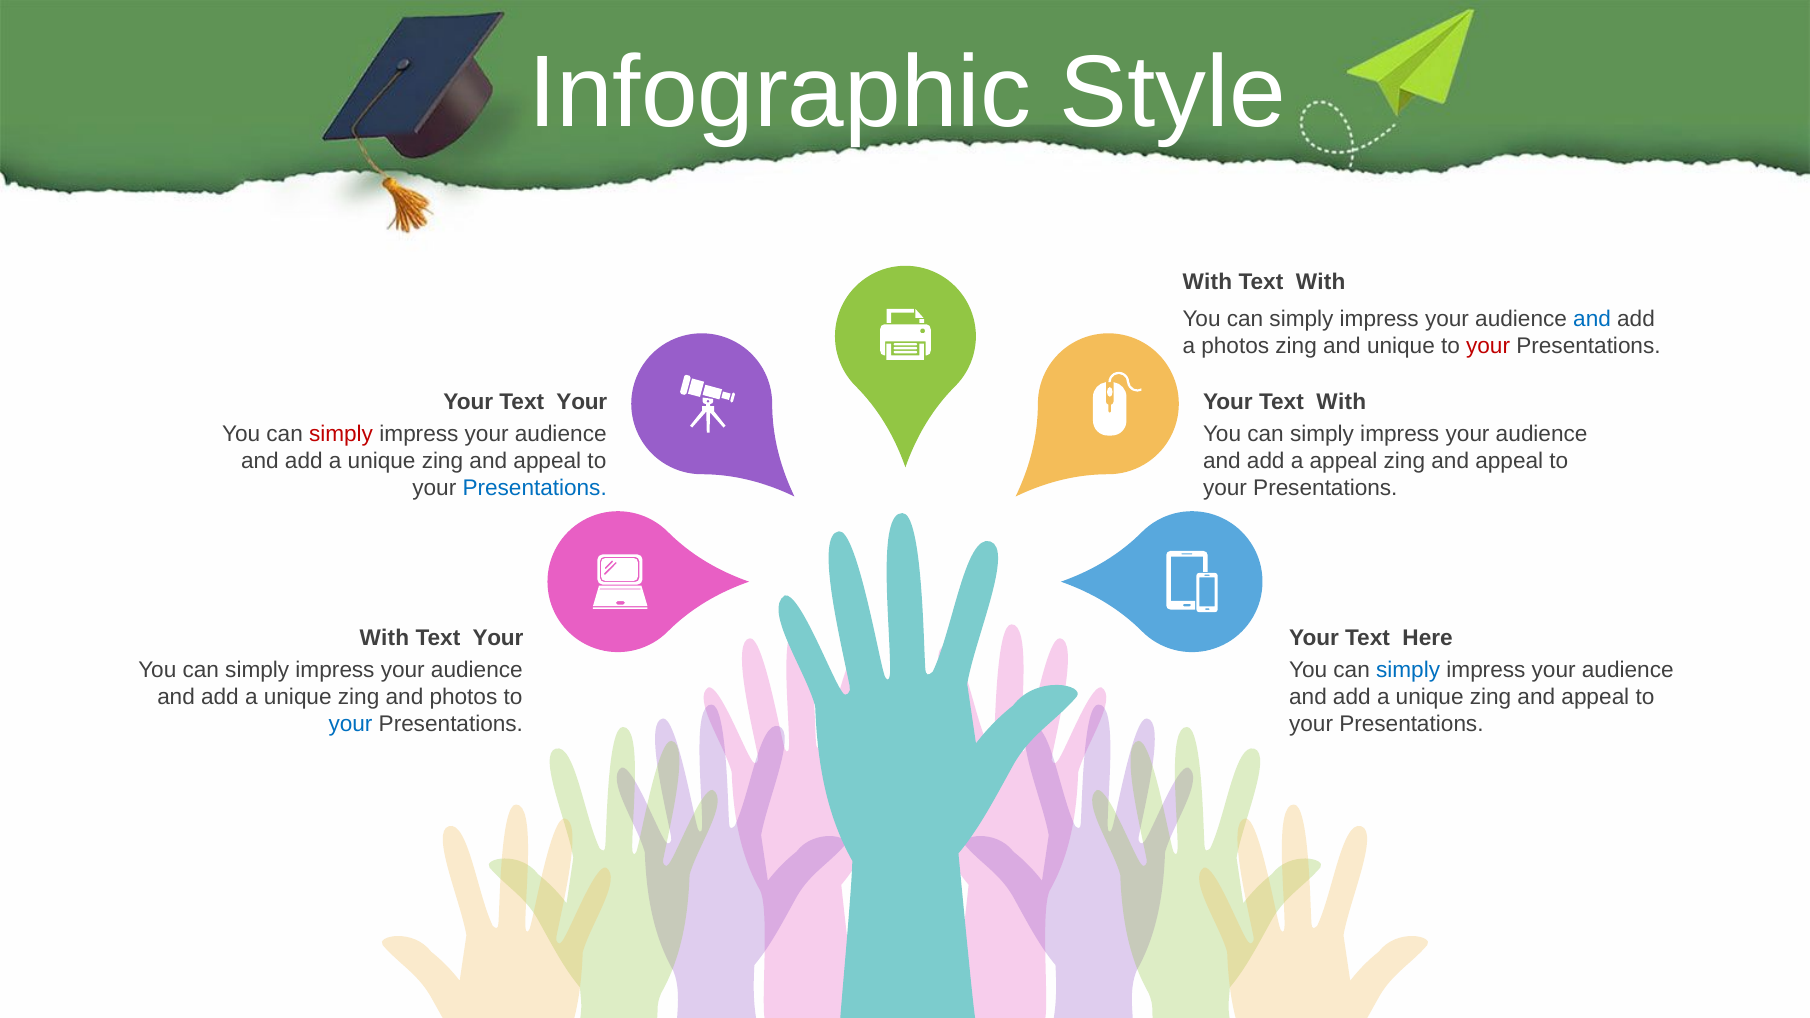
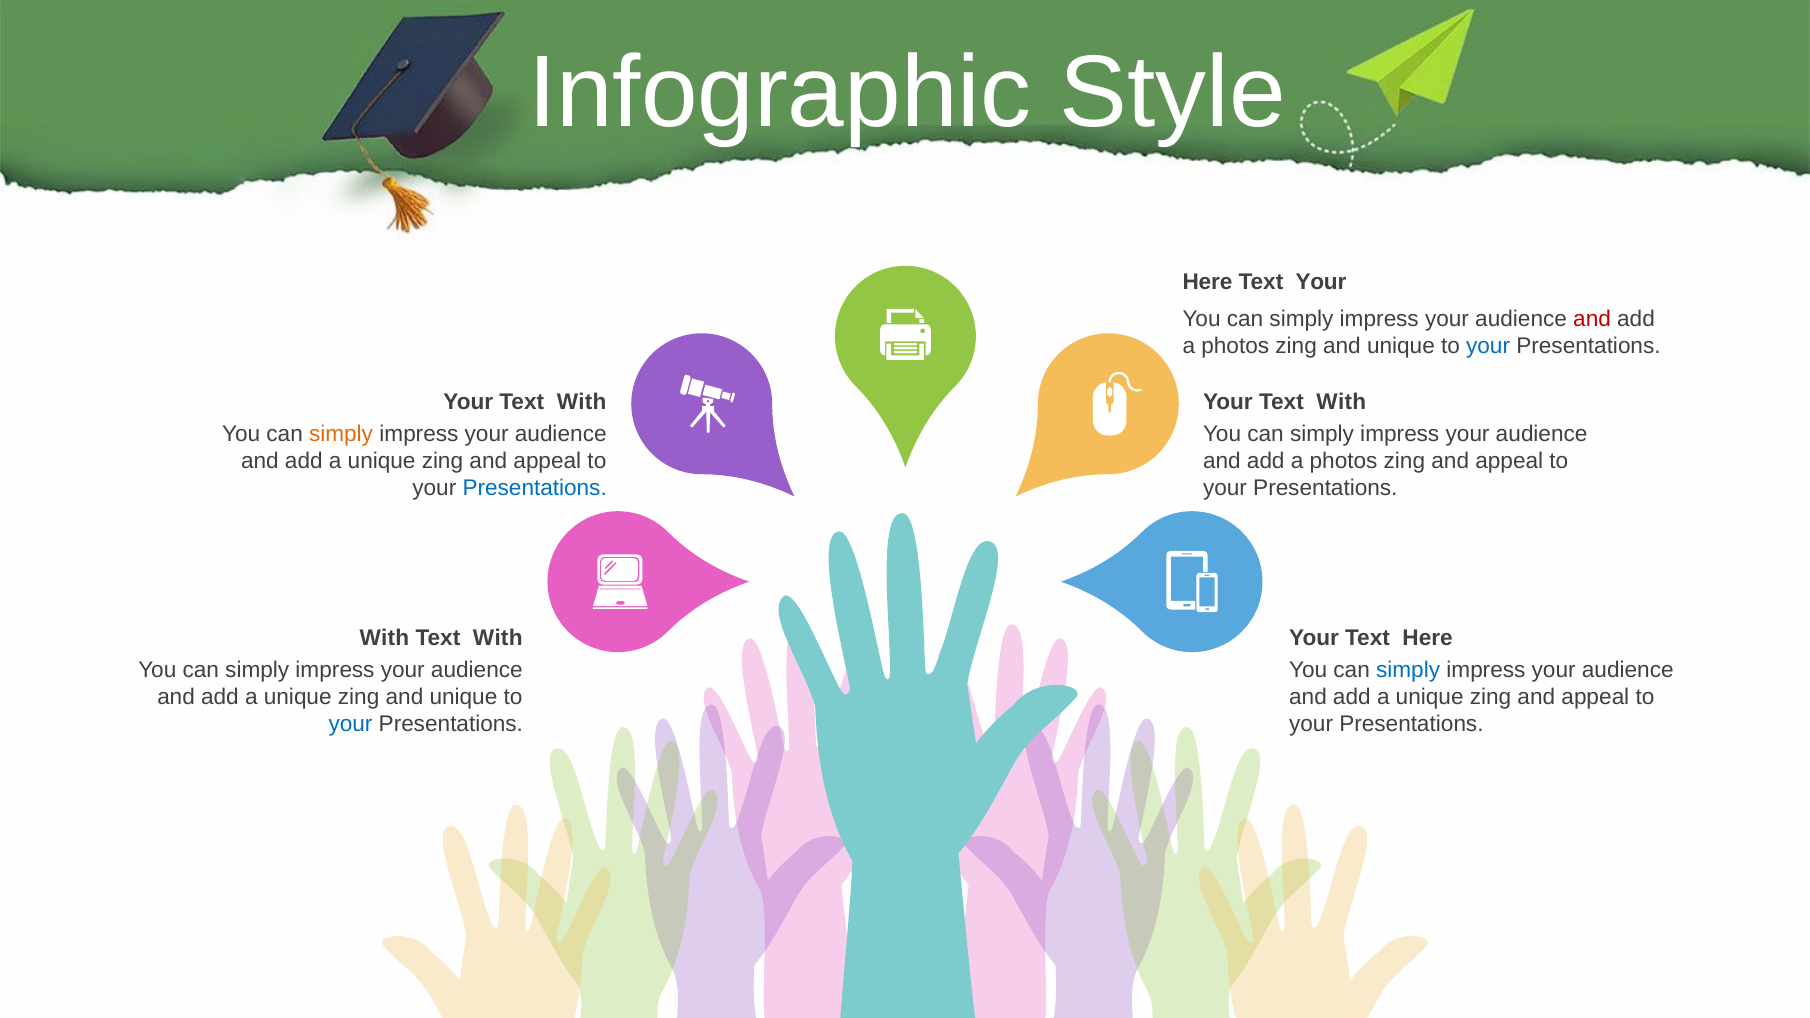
With: With -> Here (1207, 282)
With: With -> Your (1321, 282)
and colour: blue -> red (1592, 319)
your colour: red -> blue (1488, 346)
Your: Your -> With (582, 402)
simply colour: red -> orange (341, 434)
appeal: appeal -> photos (1344, 461)
Your: Your -> With (498, 638)
unique zing and photos: photos -> unique (463, 697)
